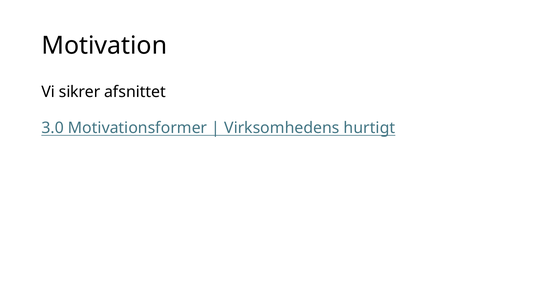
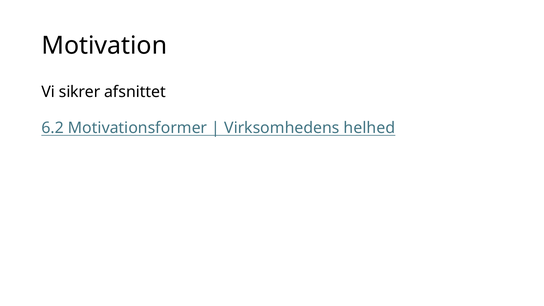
3.0: 3.0 -> 6.2 (53, 128)
hurtigt: hurtigt -> helhed (369, 128)
